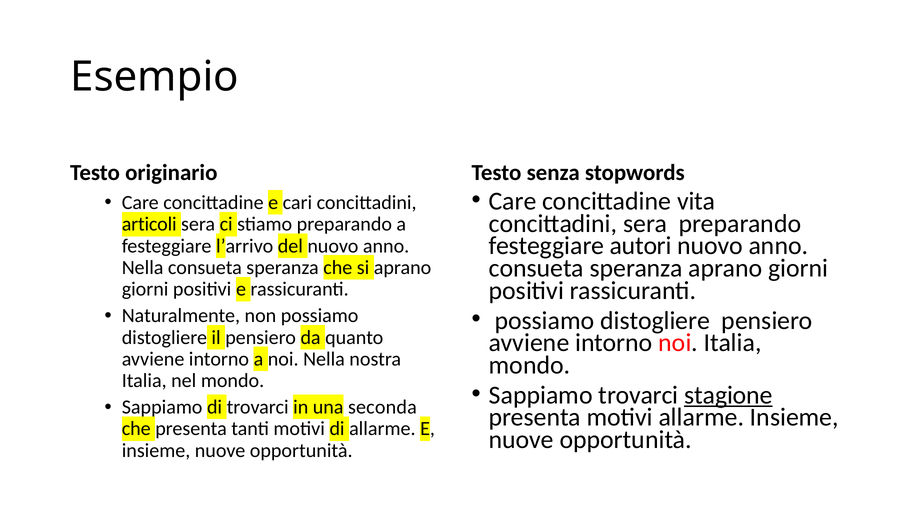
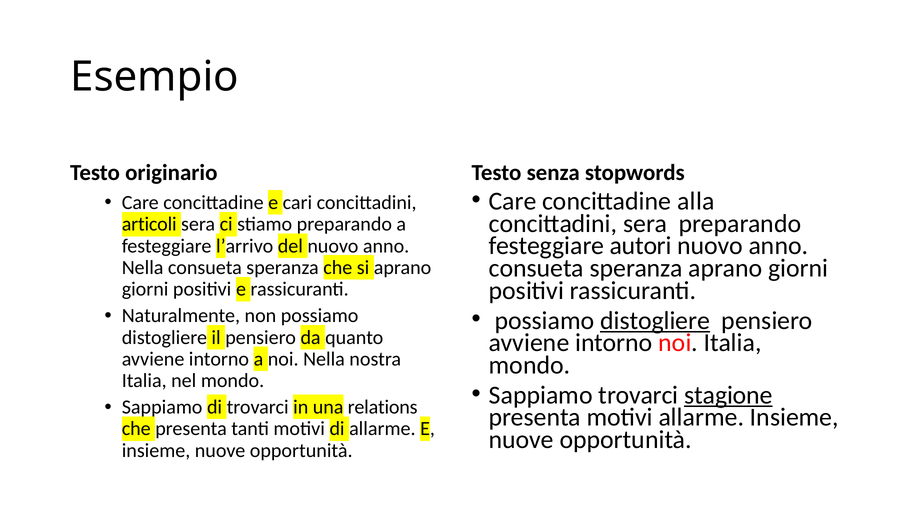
vita: vita -> alla (696, 201)
distogliere underline: none -> present (655, 321)
seconda: seconda -> relations (383, 407)
